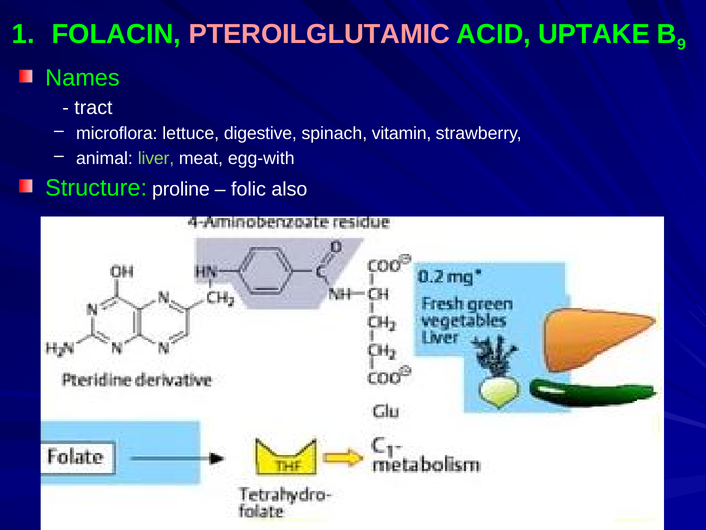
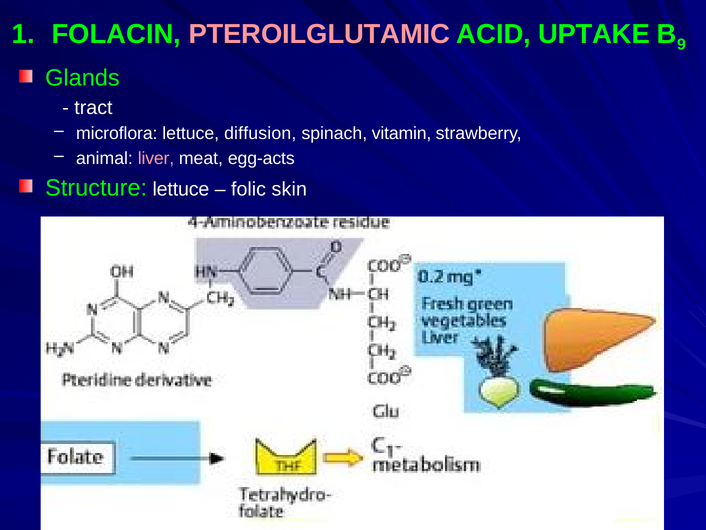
Names: Names -> Glands (82, 78)
digestive: digestive -> diffusion (260, 133)
liver colour: light green -> pink (156, 158)
egg-with: egg-with -> egg-acts (261, 158)
Structure proline: proline -> lettuce (181, 189)
also: also -> skin (289, 189)
